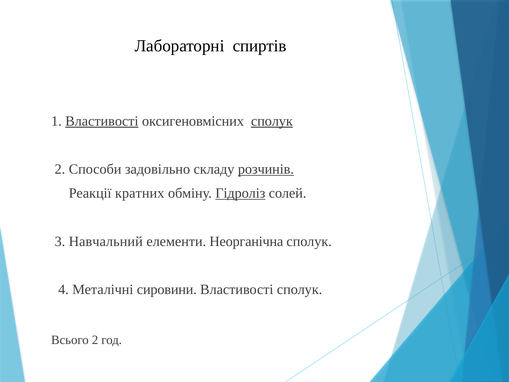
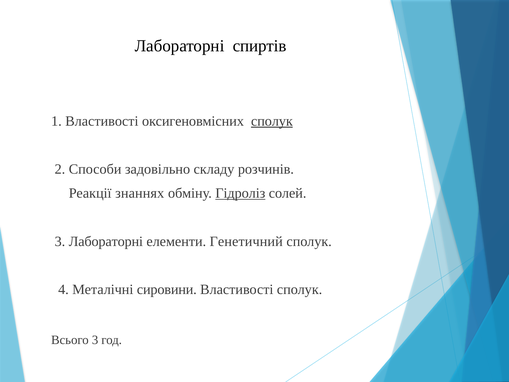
Властивості underline: present -> none (102, 121)
розчинів underline: present -> none (266, 169)
кратних: кратних -> знаннях (140, 193)
3 Навчальний: Навчальний -> Лабораторні (106, 241)
Неорганічна: Неорганічна -> Генетичний (246, 241)
Всього 2: 2 -> 3 (95, 340)
